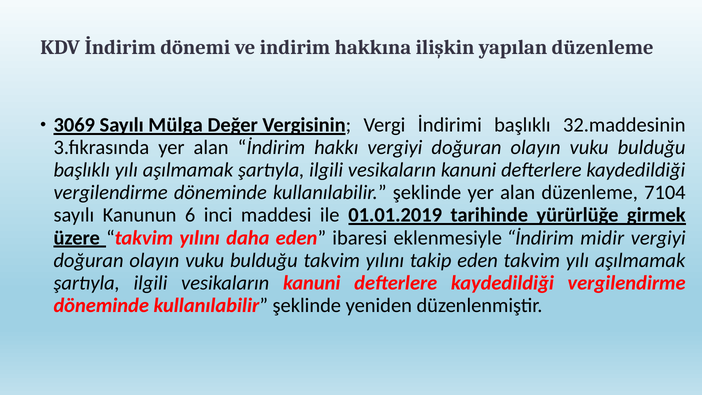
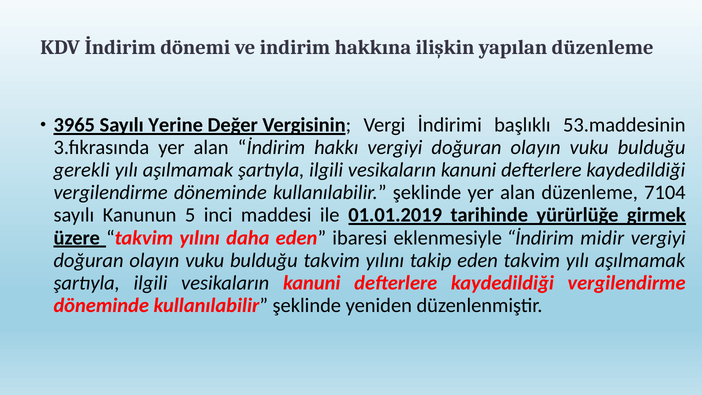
3069: 3069 -> 3965 (74, 125)
Mülga: Mülga -> Yerine (176, 125)
32.maddesinin: 32.maddesinin -> 53.maddesinin (624, 125)
başlıklı: başlıklı -> gerekli (82, 170)
6: 6 -> 5 (190, 215)
